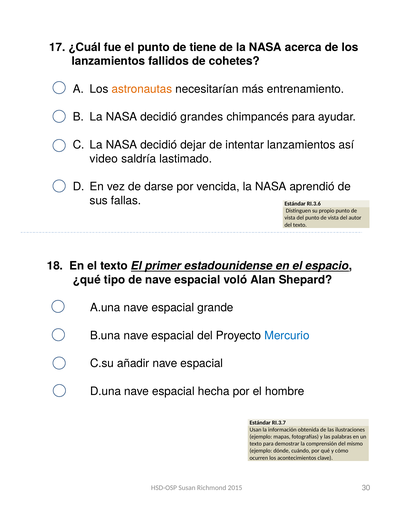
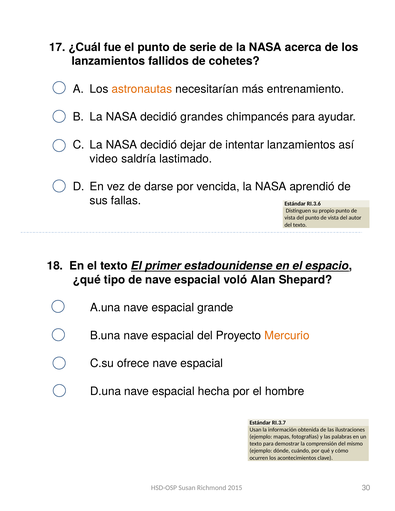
tiene: tiene -> serie (203, 47)
Mercurio colour: blue -> orange (287, 336)
añadir: añadir -> ofrece (133, 364)
